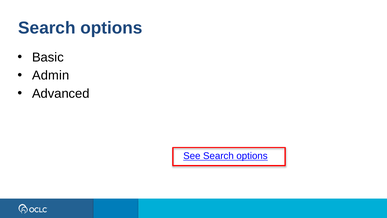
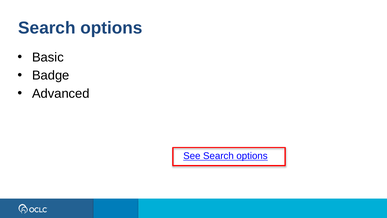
Admin: Admin -> Badge (51, 75)
